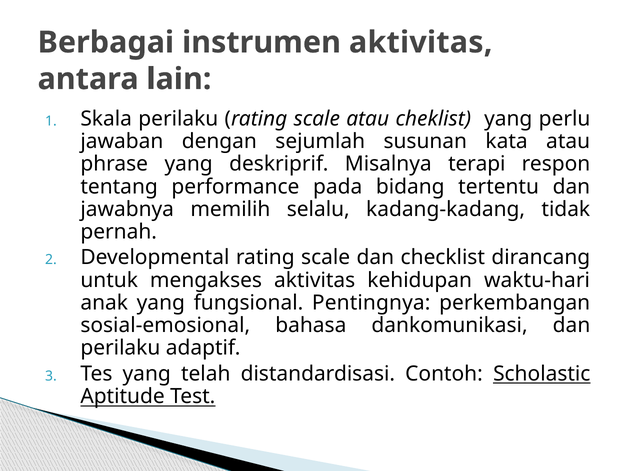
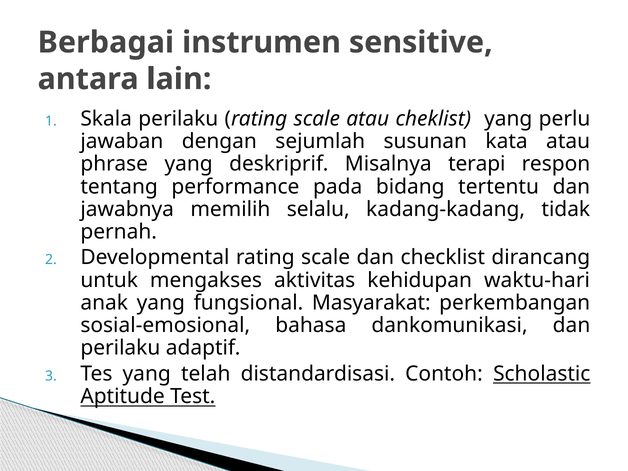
instrumen aktivitas: aktivitas -> sensitive (421, 42)
Pentingnya: Pentingnya -> Masyarakat (371, 303)
